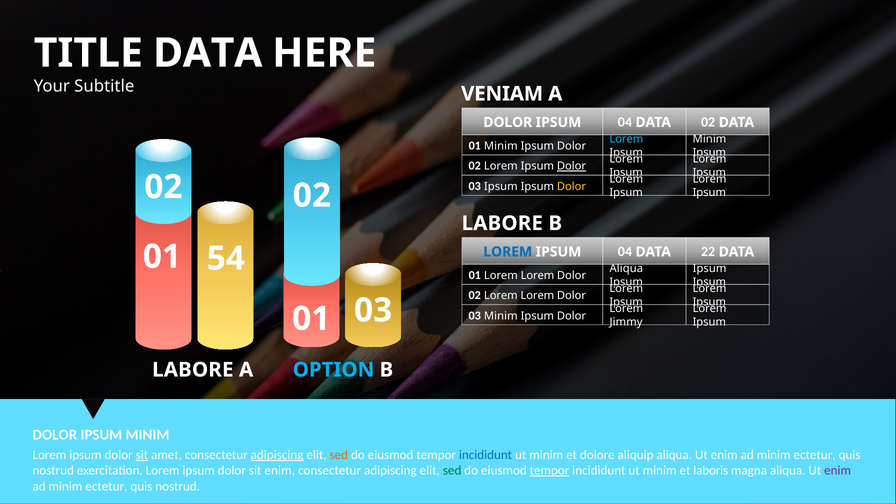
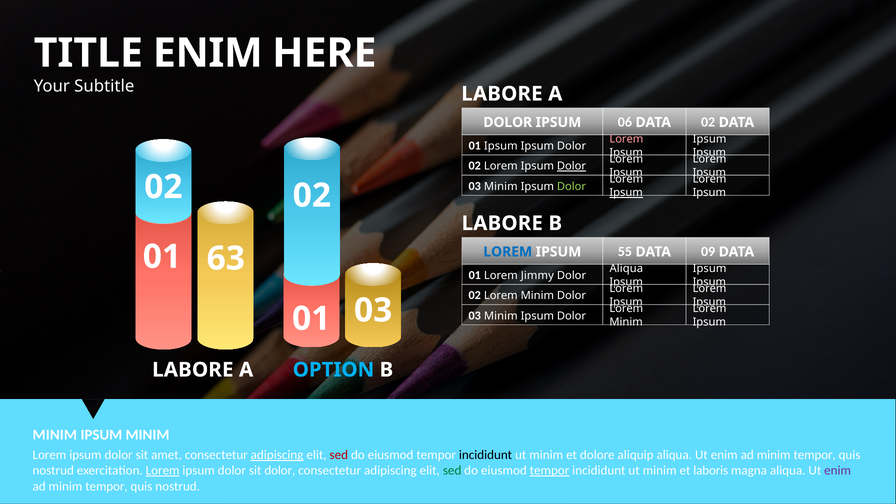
DATA: DATA -> ENIM (208, 53)
VENIAM: VENIAM -> LABORE (502, 94)
04: 04 -> 06 (625, 122)
Lorem colour: light blue -> pink (626, 139)
Minim: Minim -> Ipsum (709, 139)
01 Minim: Minim -> Ipsum (501, 146)
Ipsum: Ipsum -> Minim (501, 186)
Dolor colour: yellow -> light green (571, 186)
Ipsum underline: none -> present (626, 193)
04: 04 -> 55 (625, 252)
22: 22 -> 09 (708, 252)
54: 54 -> 63 (226, 259)
01 Lorem Lorem: Lorem -> Jimmy (537, 276)
02 Lorem Lorem: Lorem -> Minim (537, 296)
Jimmy: Jimmy -> Minim (626, 322)
DOLOR: DOLOR -> MINIM (55, 435)
sit underline: present -> none (142, 455)
sed colour: orange -> red (339, 455)
incididunt colour: blue -> black (486, 455)
ectetur: ectetur -> tempor (815, 455)
Lorem underline: none -> present (163, 471)
sit enim: enim -> dolor (280, 471)
ectetur: ectetur -> tempor (106, 486)
